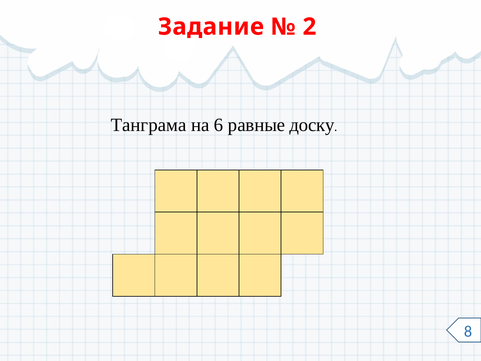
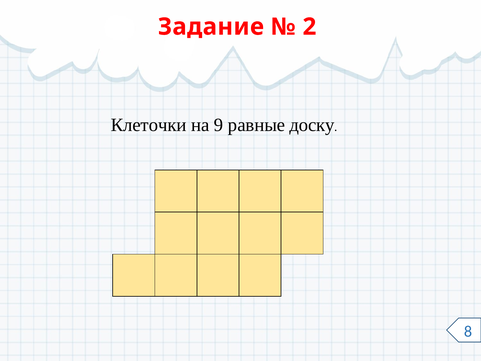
Танграма: Танграма -> Клеточки (149, 125)
6: 6 -> 9 (219, 125)
